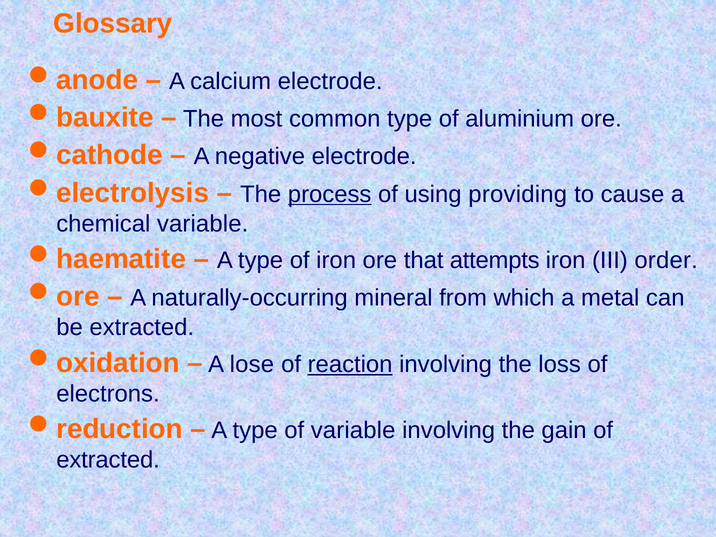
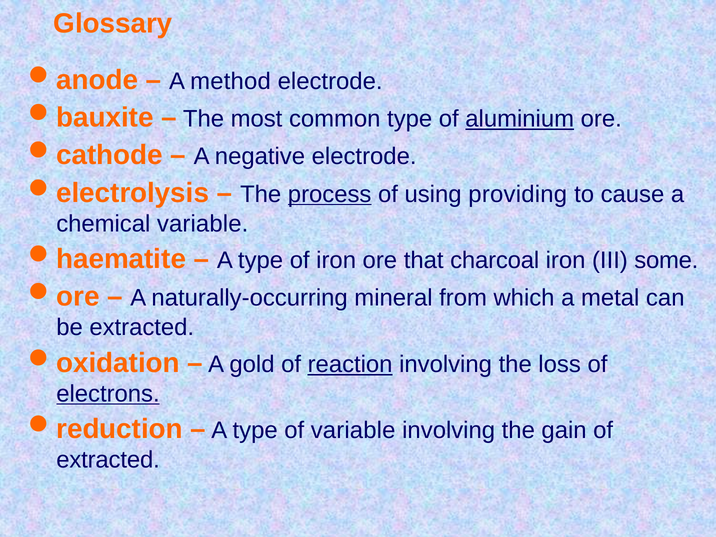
calcium: calcium -> method (231, 81)
aluminium underline: none -> present (520, 119)
attempts: attempts -> charcoal (495, 260)
order: order -> some (666, 260)
lose: lose -> gold (252, 364)
electrons underline: none -> present (108, 394)
